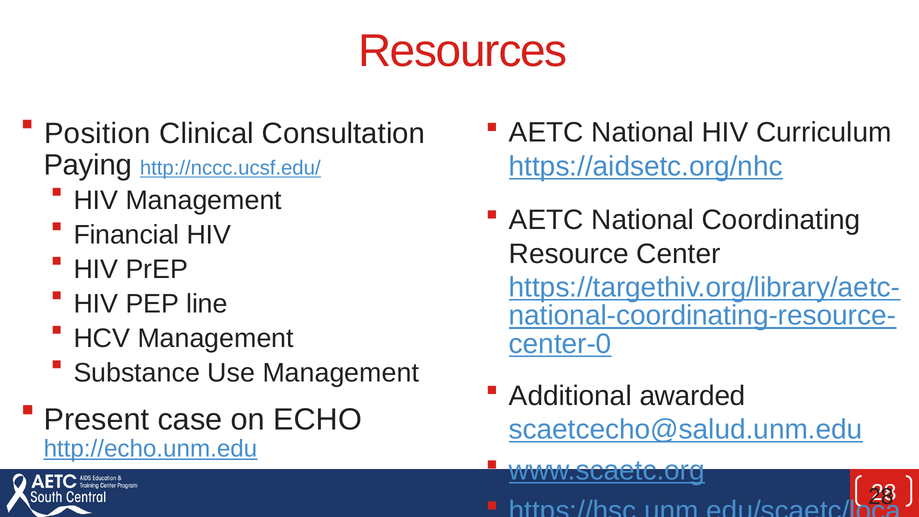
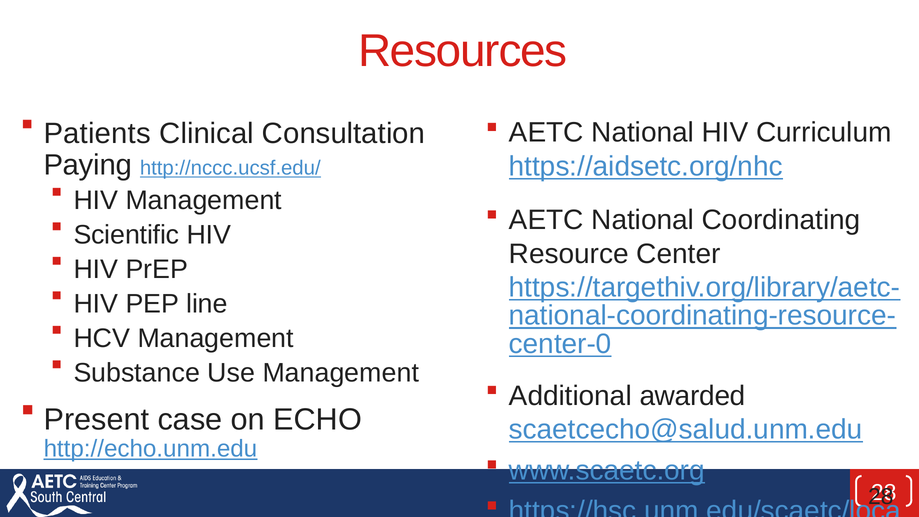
Position: Position -> Patients (97, 133)
Financial: Financial -> Scientific (126, 235)
